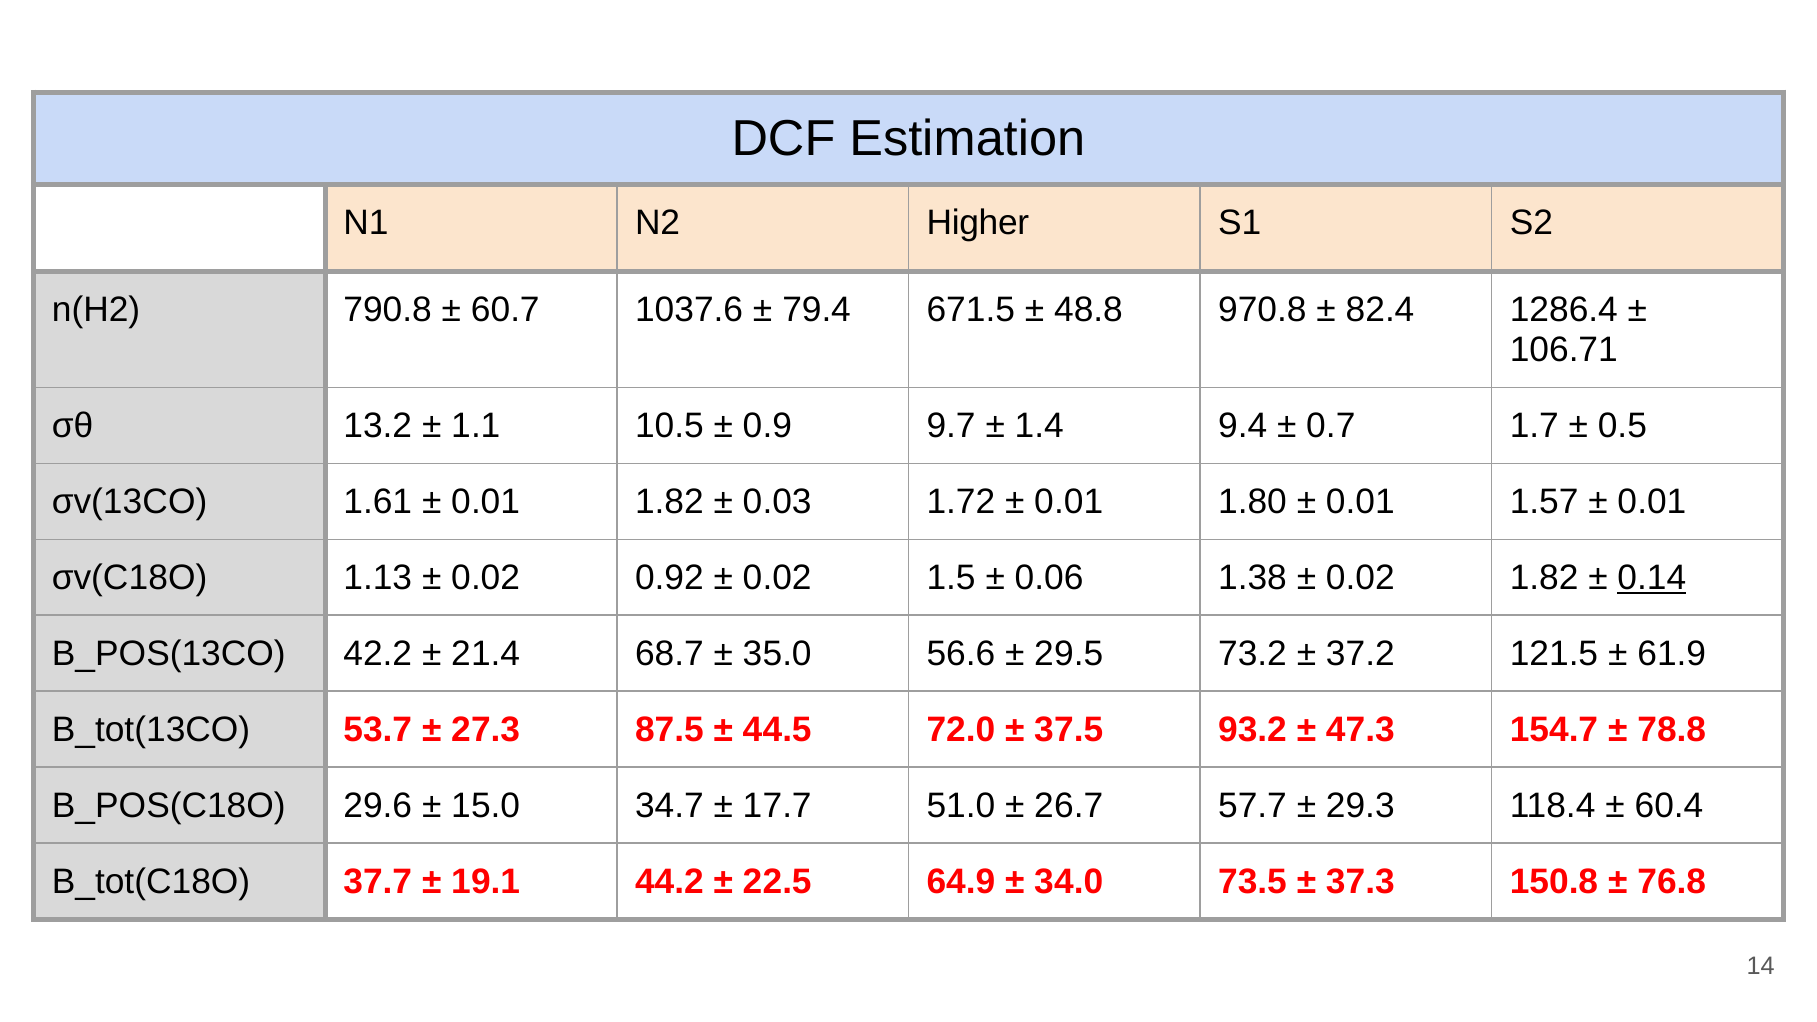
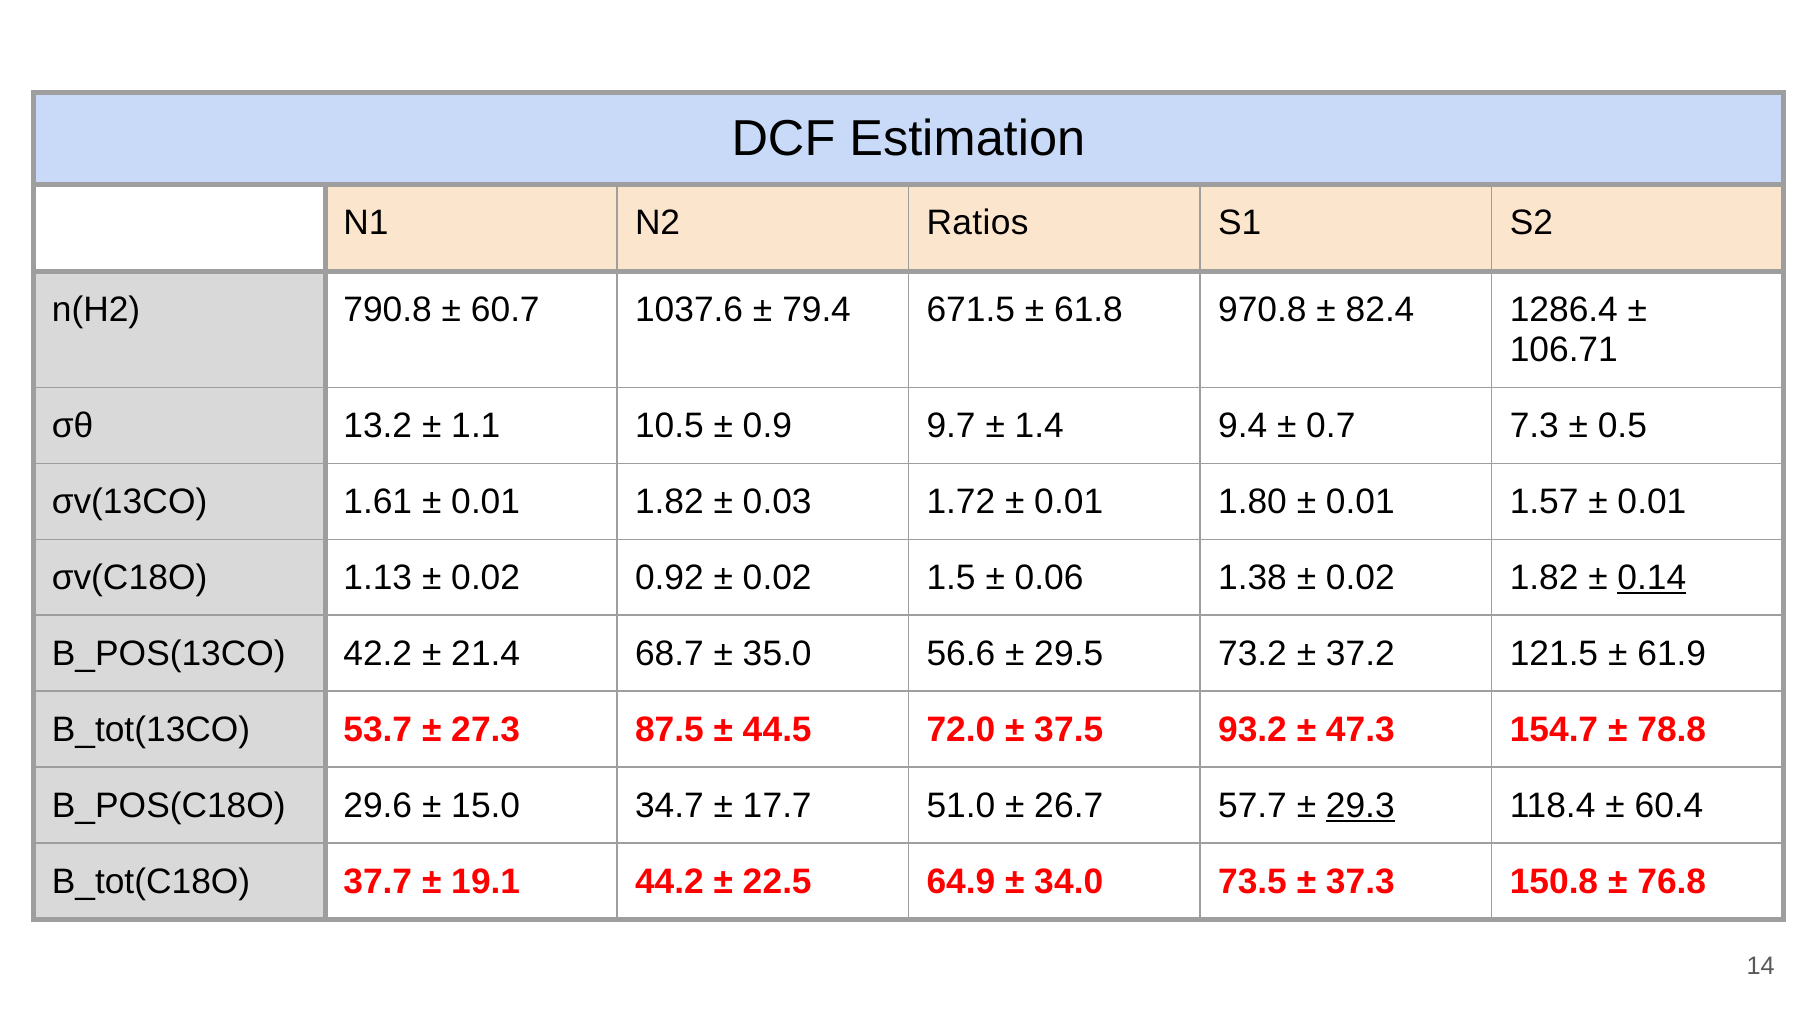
Higher: Higher -> Ratios (978, 223)
48.8: 48.8 -> 61.8 (1088, 310)
1.7: 1.7 -> 7.3 (1534, 426)
29.3 underline: none -> present (1360, 806)
